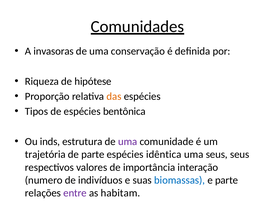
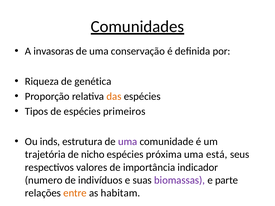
hipótese: hipótese -> genética (93, 81)
bentônica: bentônica -> primeiros (124, 112)
de parte: parte -> nicho (93, 155)
idêntica: idêntica -> próxima (164, 155)
uma seus: seus -> está (217, 155)
interação: interação -> indicador (198, 167)
biomassas colour: blue -> purple (180, 180)
entre colour: purple -> orange (75, 193)
